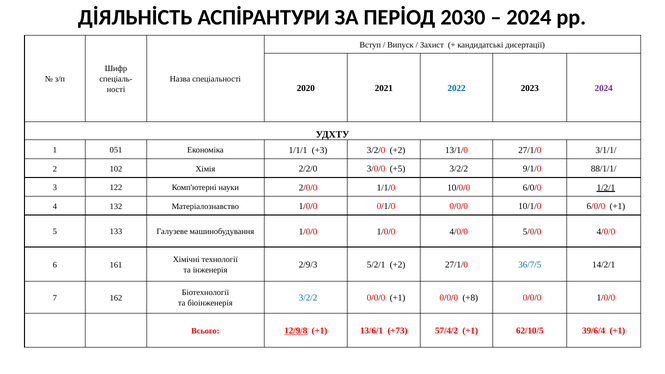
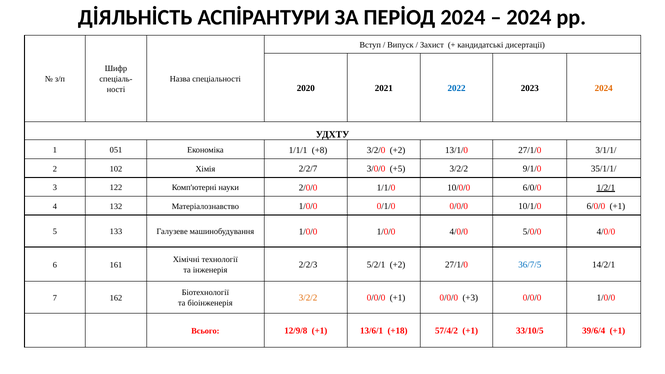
ПЕРİОД 2030: 2030 -> 2024 (463, 17)
2024 colour: purple -> orange (604, 88)
+3: +3 -> +8 (320, 150)
2/2/0: 2/2/0 -> 2/2/7 (308, 169)
88/1/1/: 88/1/1/ -> 35/1/1/ (604, 169)
2/9/3: 2/9/3 -> 2/2/3 (308, 265)
3/2/2 colour: blue -> orange (308, 298)
+8: +8 -> +3 (470, 298)
12/9/8 underline: present -> none (296, 331)
+73: +73 -> +18 (398, 331)
62/10/5: 62/10/5 -> 33/10/5 (530, 331)
